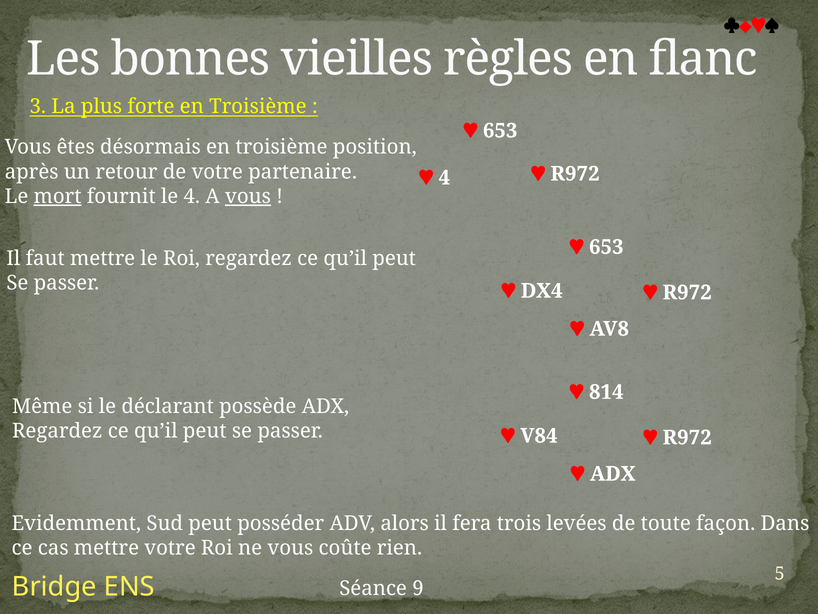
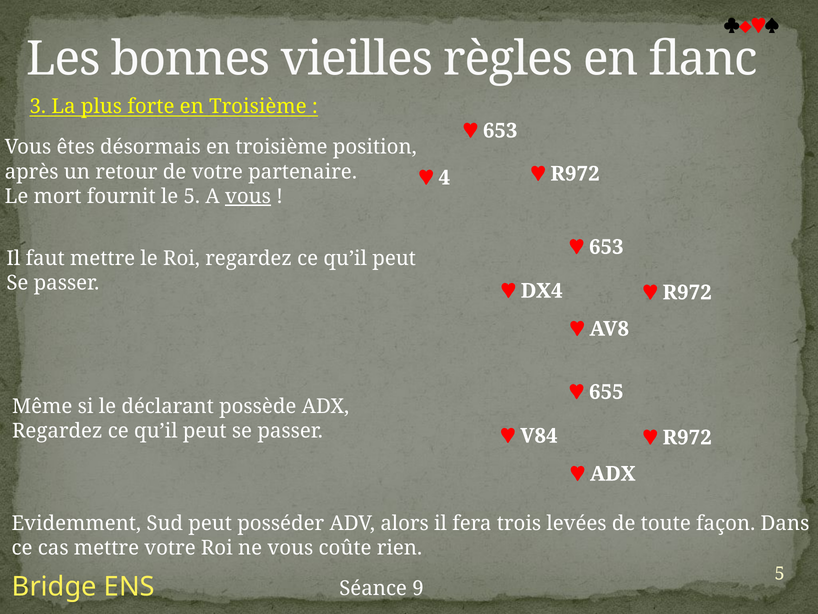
mort underline: present -> none (58, 196)
le 4: 4 -> 5 (192, 196)
814: 814 -> 655 (606, 392)
